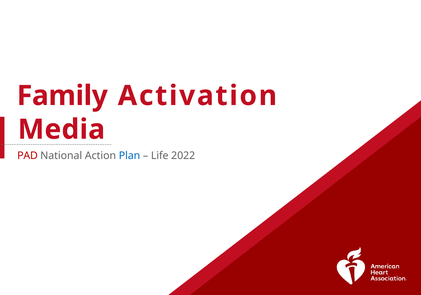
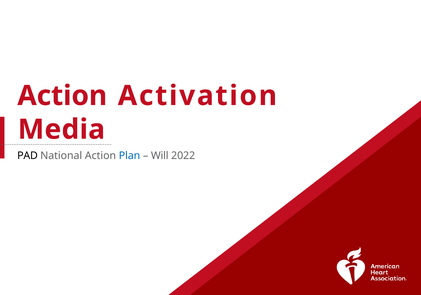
Family: Family -> Action (62, 96)
PAD colour: red -> black (28, 156)
Life: Life -> Will (160, 156)
